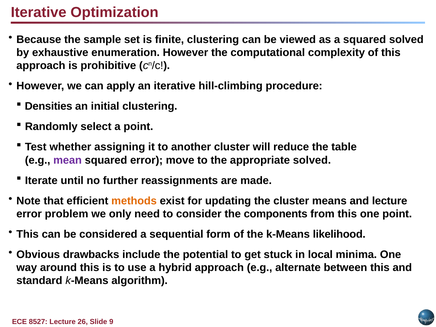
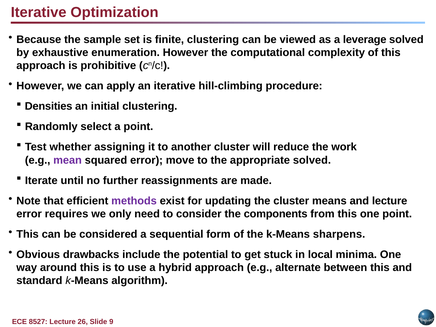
a squared: squared -> leverage (365, 39)
table: table -> work (344, 147)
methods colour: orange -> purple (134, 201)
problem: problem -> requires (67, 214)
likelihood: likelihood -> sharpens (339, 234)
